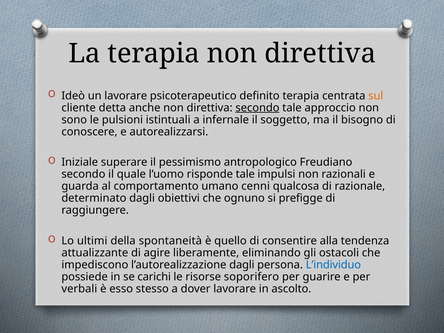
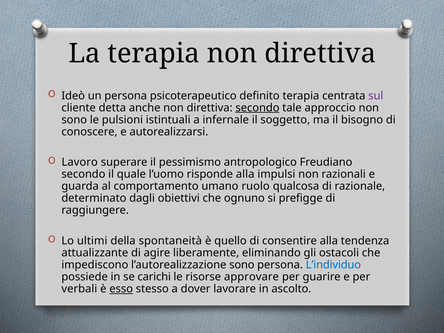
un lavorare: lavorare -> persona (126, 96)
sul colour: orange -> purple (376, 96)
Iniziale: Iniziale -> Lavoro (80, 162)
risponde tale: tale -> alla (245, 174)
cenni: cenni -> ruolo (256, 186)
l’autorealizzazione dagli: dagli -> sono (242, 265)
soporifero: soporifero -> approvare (251, 277)
esso underline: none -> present (121, 289)
